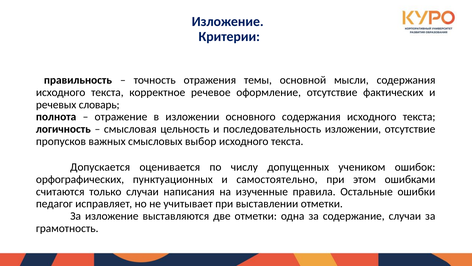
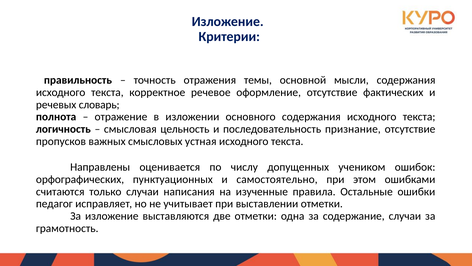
последовательность изложении: изложении -> признание (353, 129)
выбор: выбор -> устная (201, 141)
Допускается: Допускается -> Направлены (100, 167)
